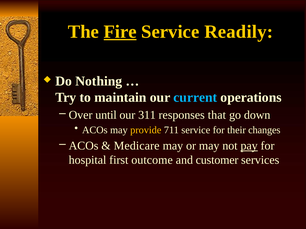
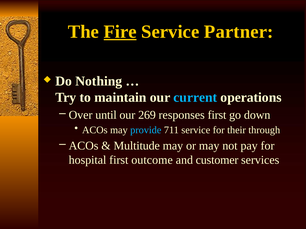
Readily: Readily -> Partner (239, 32)
311: 311 -> 269 (147, 115)
responses that: that -> first (217, 115)
provide colour: yellow -> light blue (146, 130)
changes: changes -> through (264, 130)
Medicare: Medicare -> Multitude (137, 146)
pay underline: present -> none (249, 146)
